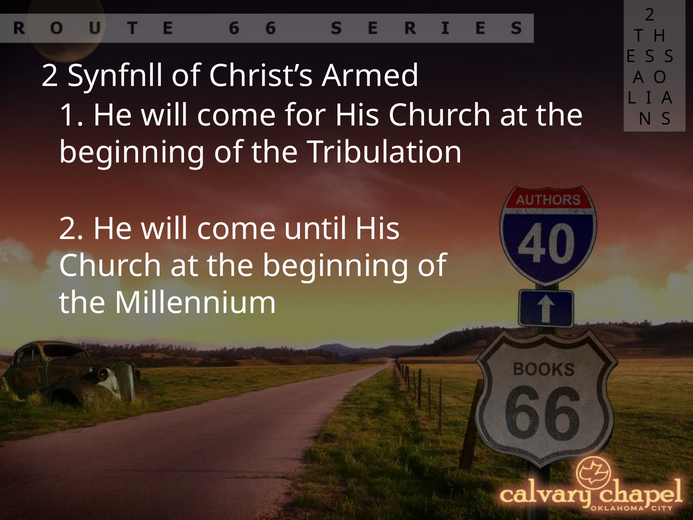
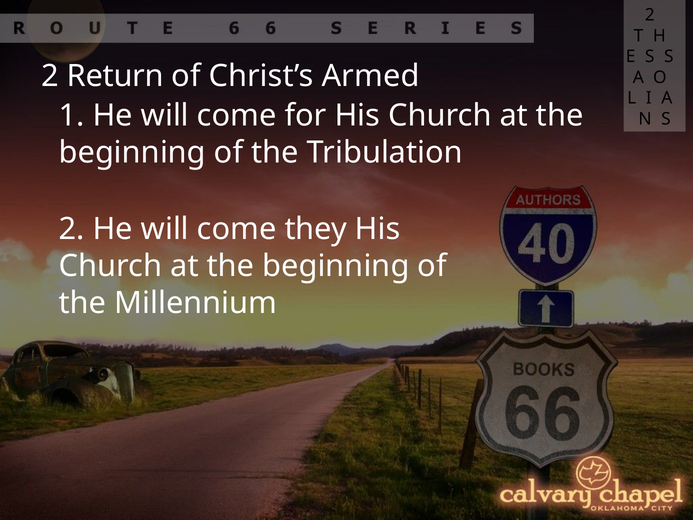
Synfnll: Synfnll -> Return (115, 76)
until: until -> they (316, 229)
